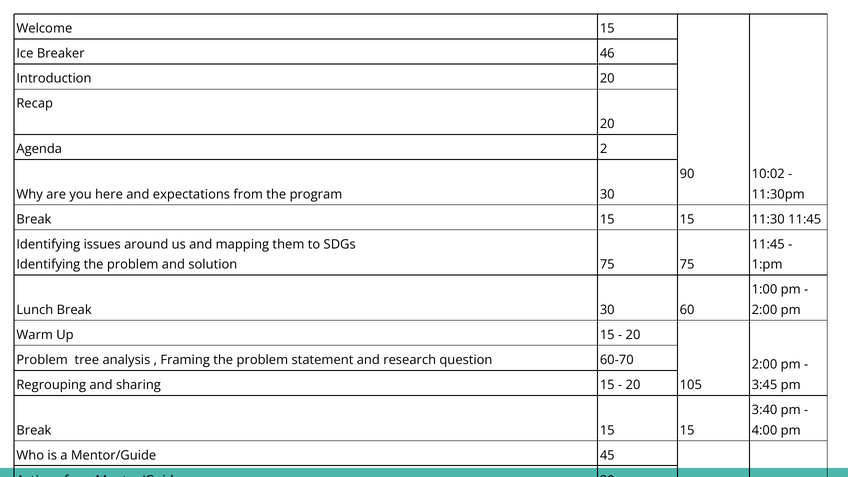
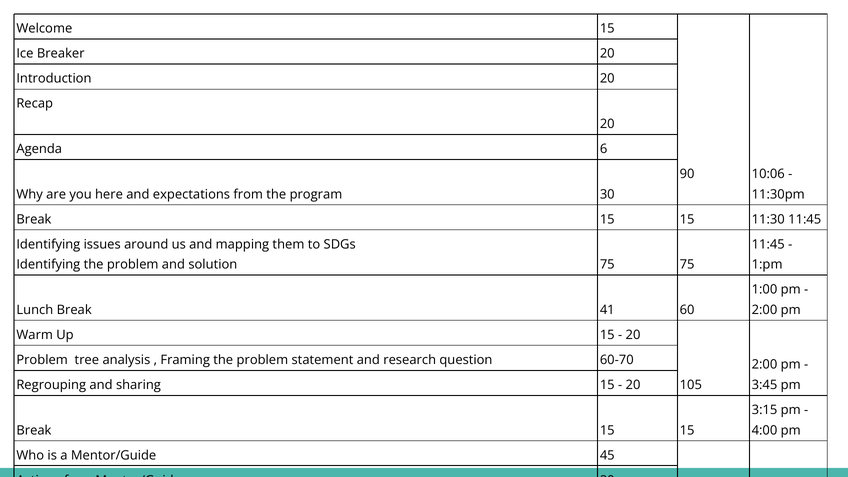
Breaker 46: 46 -> 20 (607, 54)
2: 2 -> 6 (604, 149)
10:02: 10:02 -> 10:06 (768, 174)
Break 30: 30 -> 41 (607, 310)
3:40: 3:40 -> 3:15 (765, 410)
